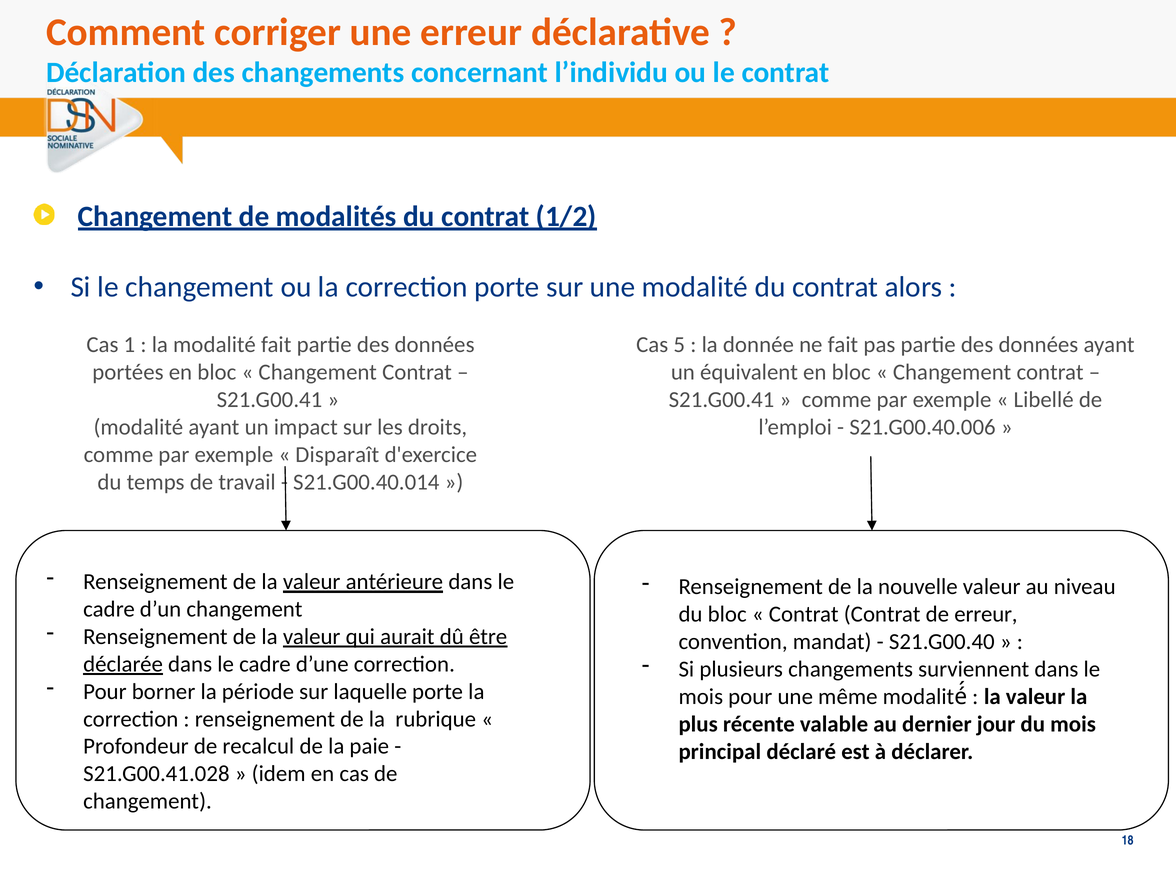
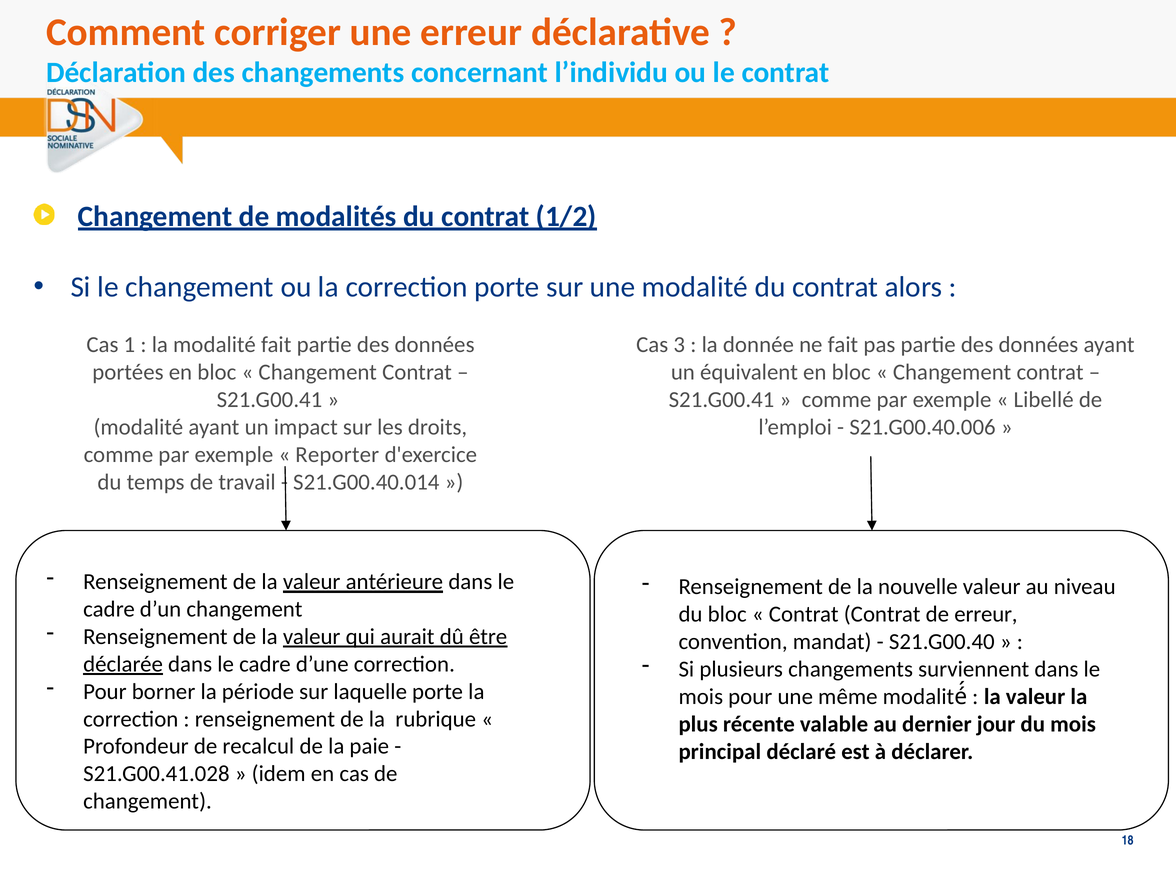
5: 5 -> 3 (679, 345)
Disparaît: Disparaît -> Reporter (337, 455)
